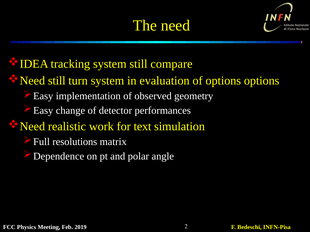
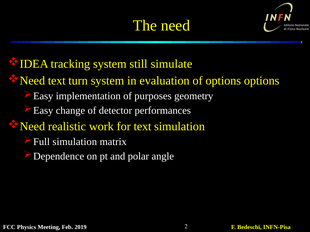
compare: compare -> simulate (171, 64)
still: still -> text (57, 81)
observed: observed -> purposes (153, 96)
resolutions: resolutions -> simulation (75, 142)
